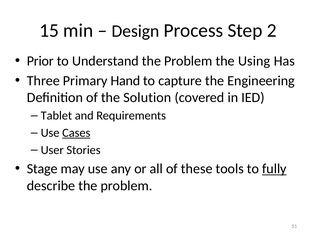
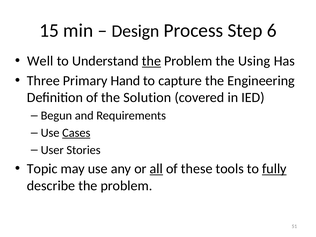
2: 2 -> 6 (272, 31)
Prior: Prior -> Well (40, 61)
the underline: none -> present (151, 61)
Tablet: Tablet -> Begun (56, 116)
Stage: Stage -> Topic (42, 169)
all underline: none -> present (156, 169)
